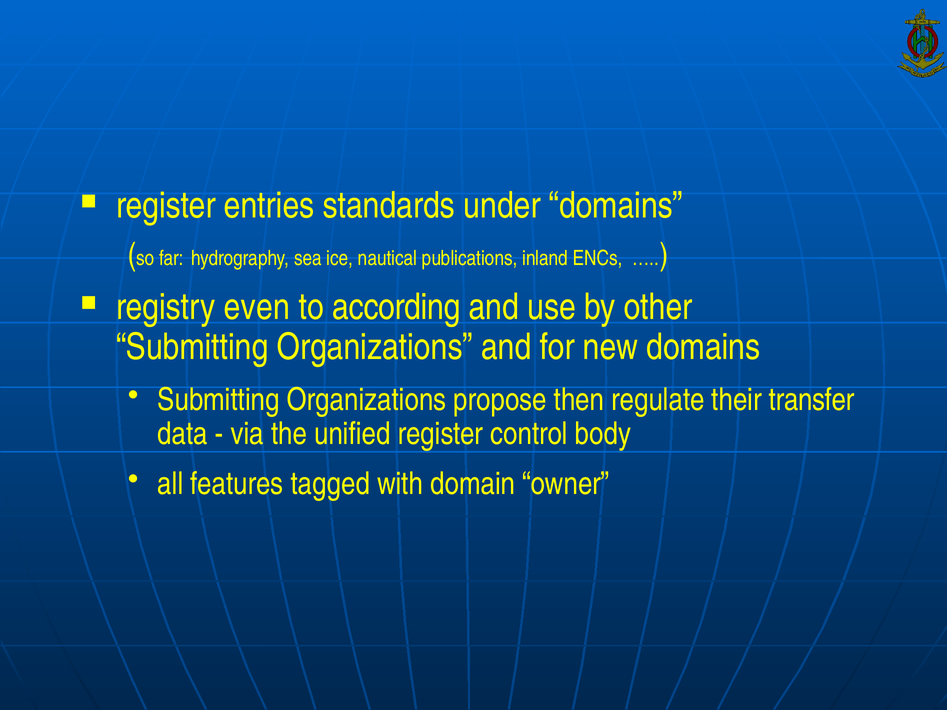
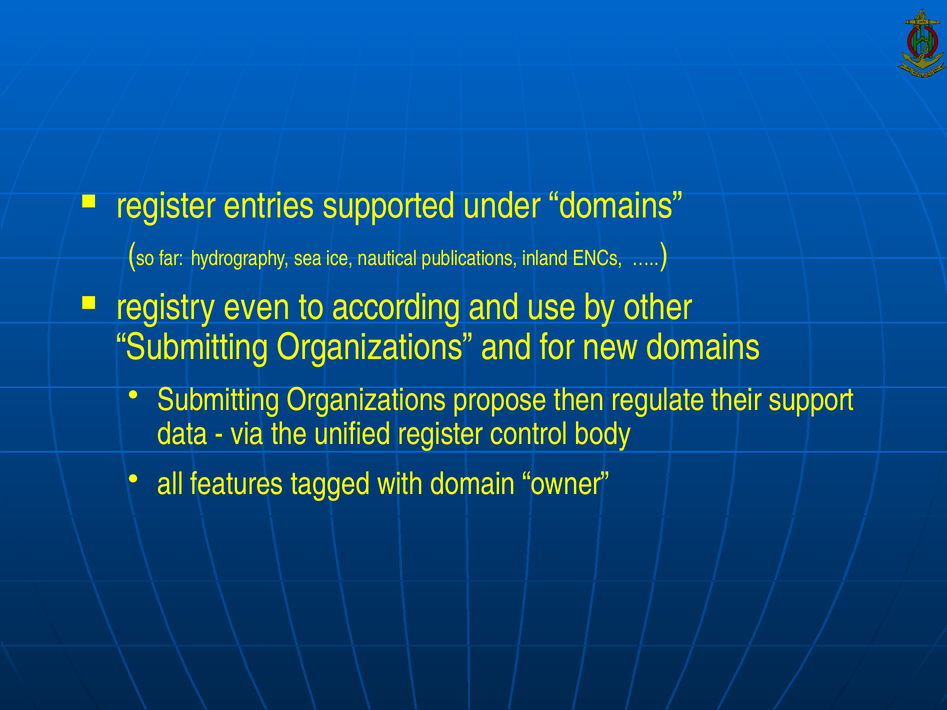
standards: standards -> supported (389, 206)
transfer: transfer -> support (812, 400)
